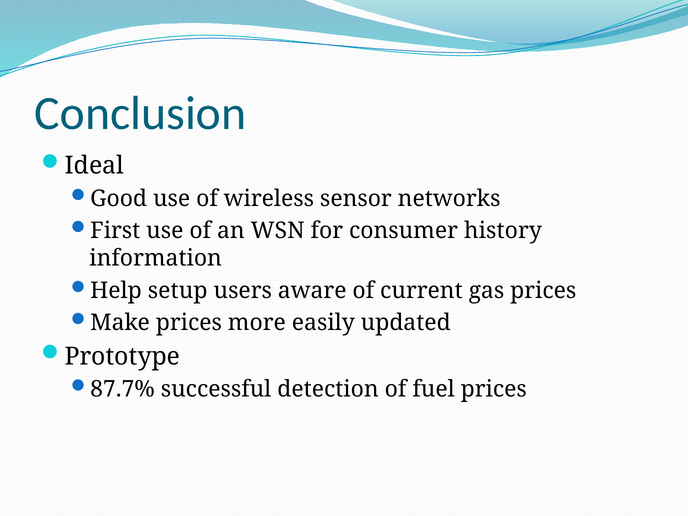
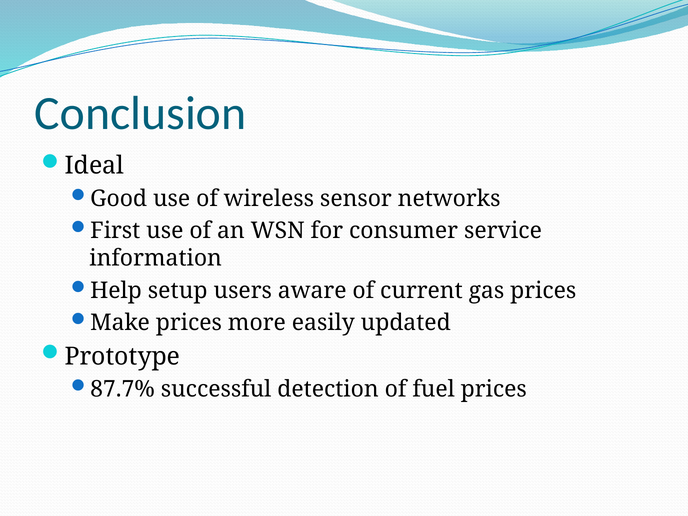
history: history -> service (503, 231)
